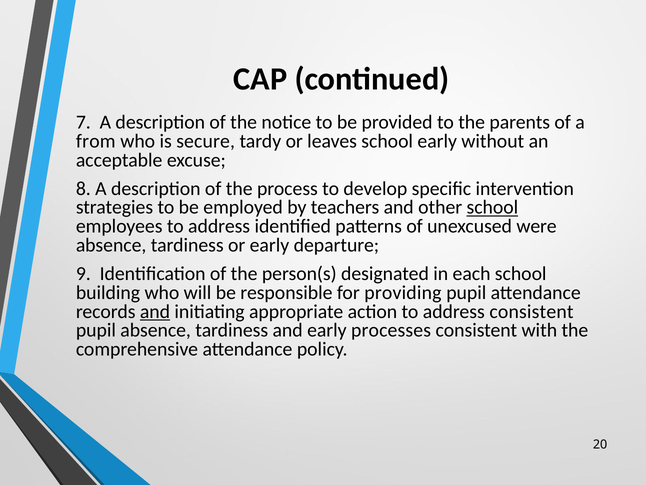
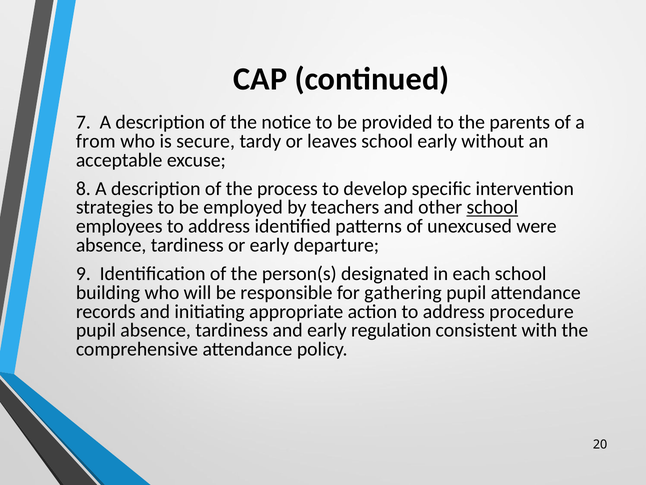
providing: providing -> gathering (403, 292)
and underline: present -> none (155, 311)
address consistent: consistent -> procedure (531, 311)
processes: processes -> regulation (391, 330)
